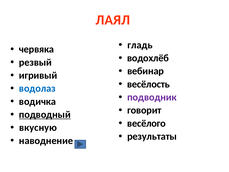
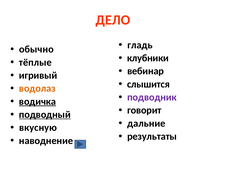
ЛАЯЛ: ЛАЯЛ -> ДЕЛО (113, 20)
червяка: червяка -> обычно (36, 49)
водохлёб: водохлёб -> клубники (148, 58)
резвый: резвый -> тёплые (35, 62)
весёлость: весёлость -> слышится (148, 84)
водолаз colour: blue -> orange (37, 88)
водичка underline: none -> present (37, 101)
весёлого: весёлого -> дальние (146, 123)
